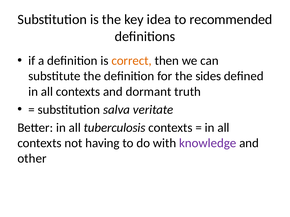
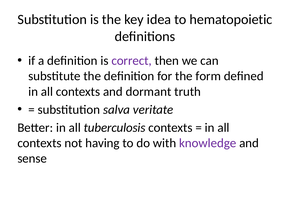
recommended: recommended -> hematopoietic (231, 20)
correct colour: orange -> purple (132, 61)
sides: sides -> form (208, 76)
other: other -> sense (32, 159)
